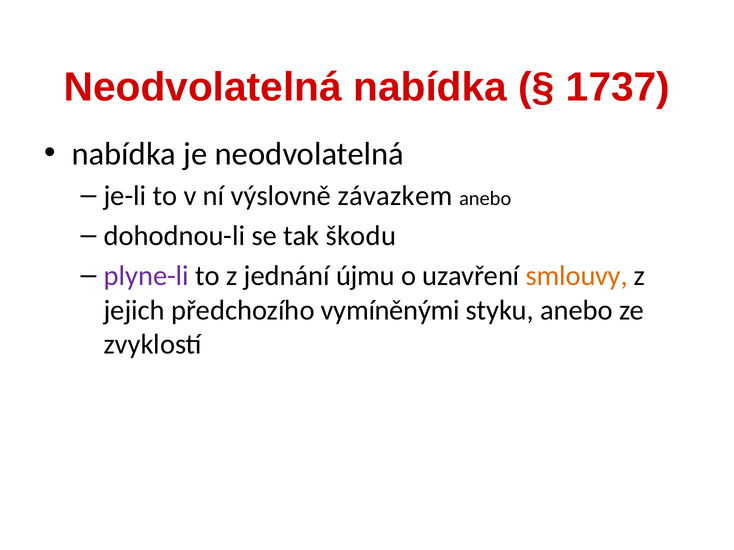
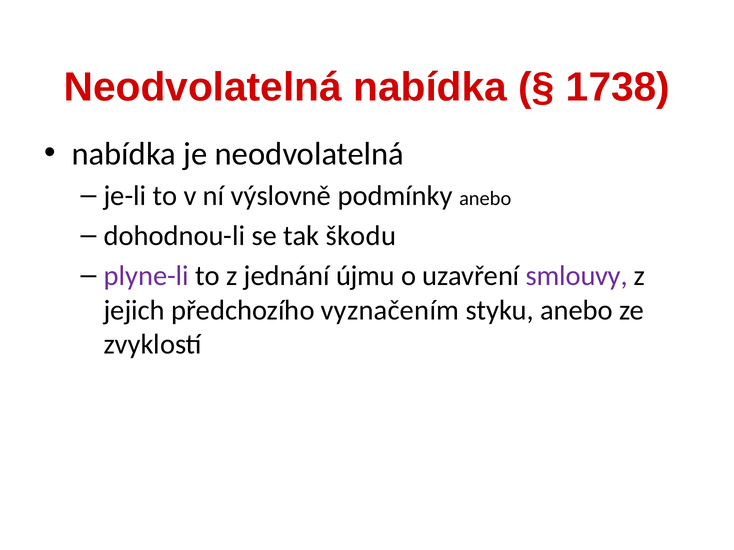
1737: 1737 -> 1738 (618, 88)
závazkem: závazkem -> podmínky (395, 196)
smlouvy colour: orange -> purple (577, 276)
vymíněnými: vymíněnými -> vyznačením (390, 310)
